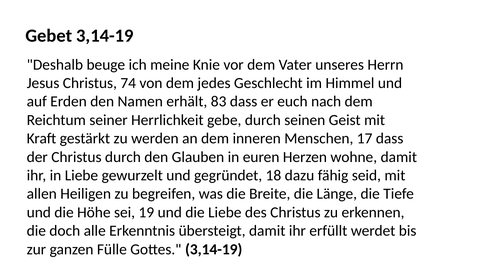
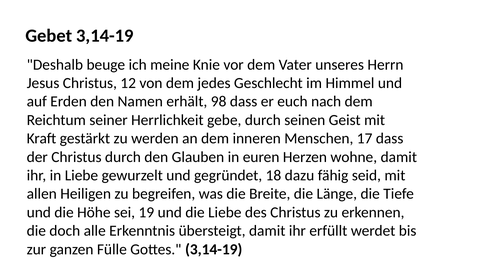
74: 74 -> 12 (128, 83)
83: 83 -> 98 (219, 102)
